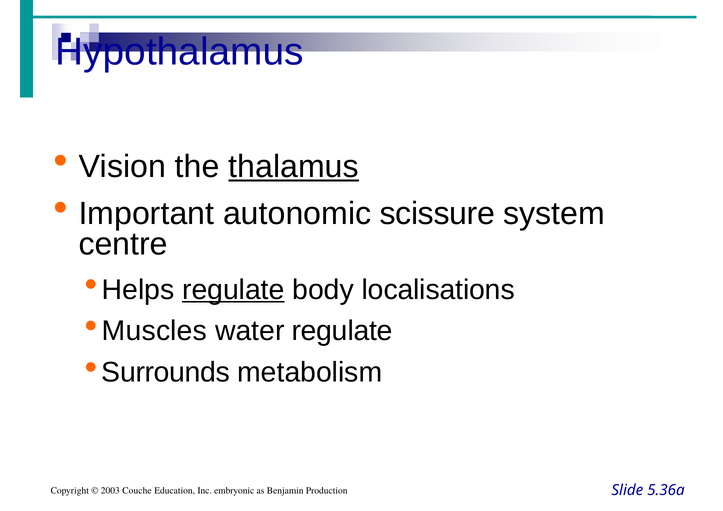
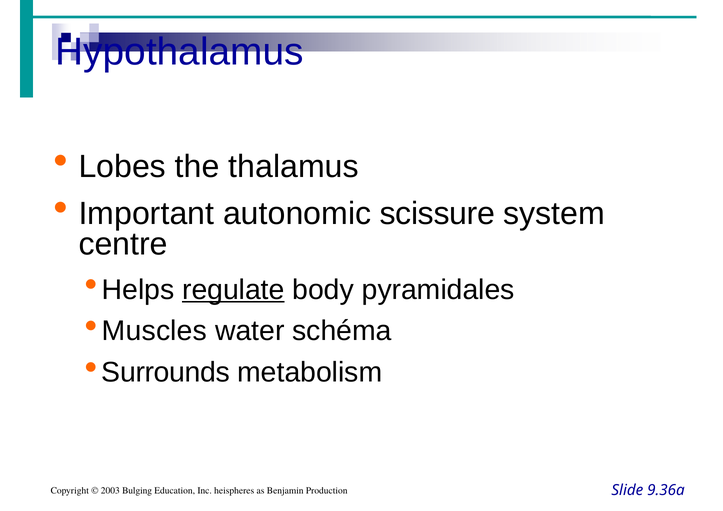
Vision: Vision -> Lobes (122, 167)
thalamus underline: present -> none (294, 167)
localisations: localisations -> pyramidales (438, 290)
water regulate: regulate -> schéma (342, 331)
5.36a: 5.36a -> 9.36a (666, 490)
Couche: Couche -> Bulging (137, 491)
embryonic: embryonic -> heispheres (234, 491)
